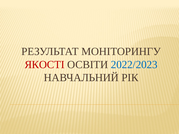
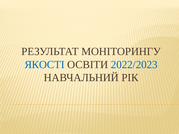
ЯКОСТІ colour: red -> blue (45, 65)
